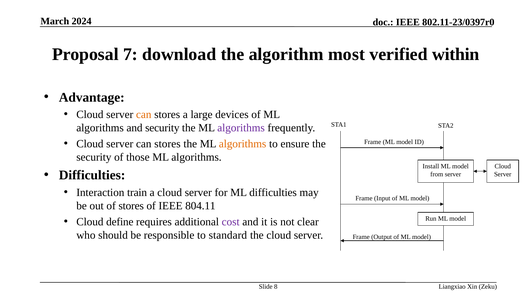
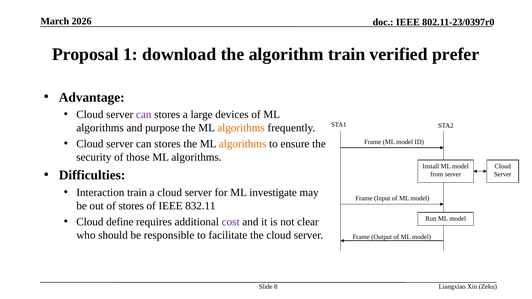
2024: 2024 -> 2026 (82, 21)
7: 7 -> 1 (130, 54)
algorithm most: most -> train (347, 54)
within: within -> prefer (456, 54)
can colour: orange -> purple (144, 115)
and security: security -> purpose (162, 128)
algorithms colour: purple -> orange (241, 128)
ML difficulties: difficulties -> investigate (273, 193)
804.11: 804.11 -> 832.11 (200, 206)
standard: standard -> facilitate (228, 235)
